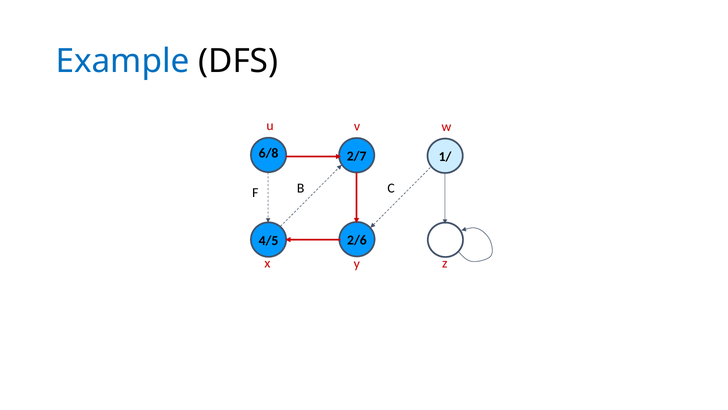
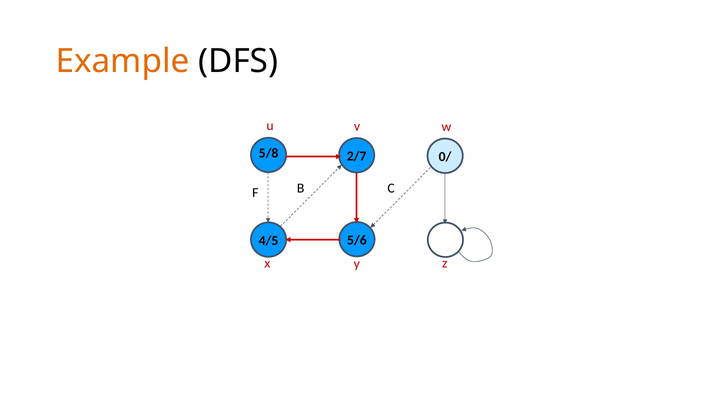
Example colour: blue -> orange (123, 61)
6/8: 6/8 -> 5/8 (269, 153)
1/: 1/ -> 0/ (445, 157)
2/6: 2/6 -> 5/6 (357, 240)
